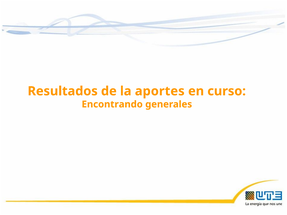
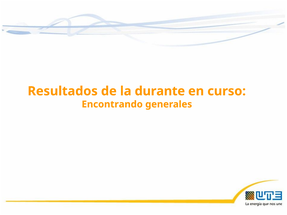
aportes: aportes -> durante (160, 91)
